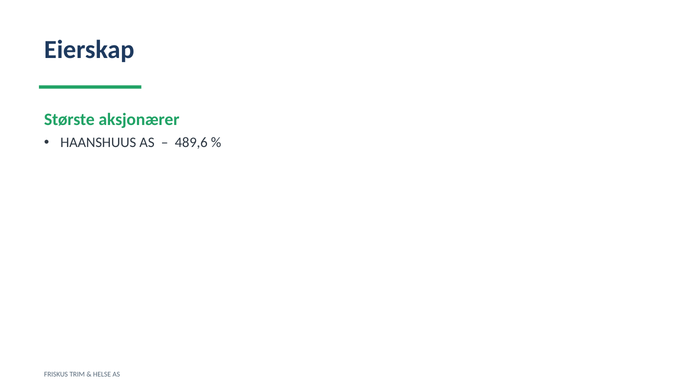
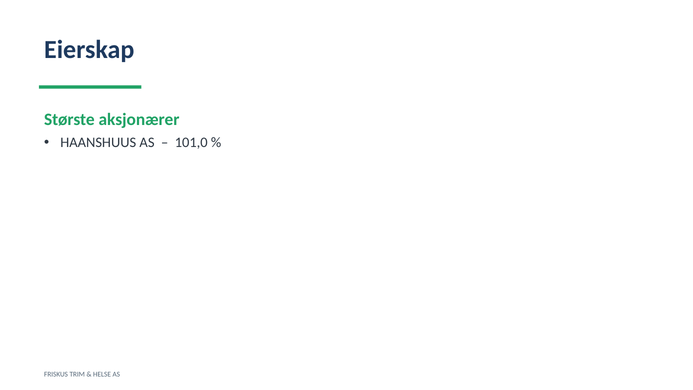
489,6: 489,6 -> 101,0 (191, 143)
